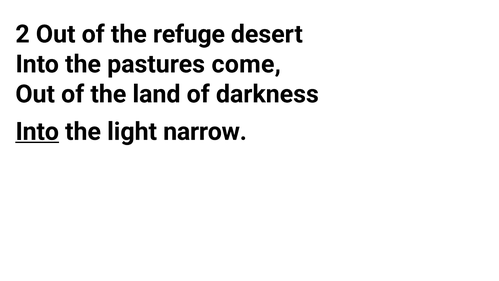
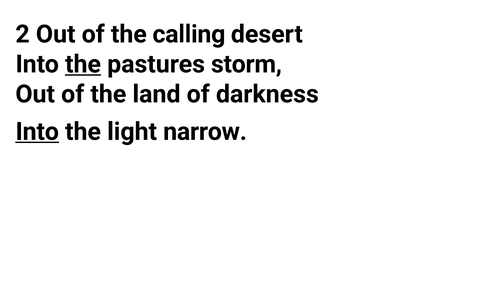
refuge: refuge -> calling (189, 34)
the underline: none -> present (83, 64)
come: come -> storm (246, 64)
